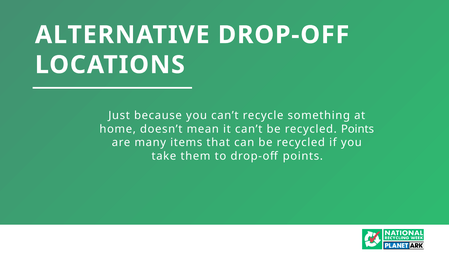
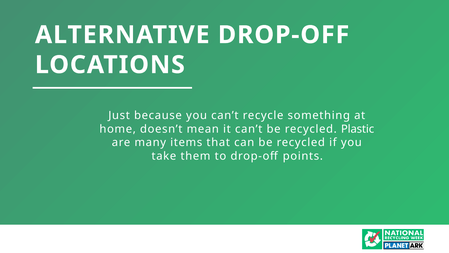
recycled Points: Points -> Plastic (358, 129)
